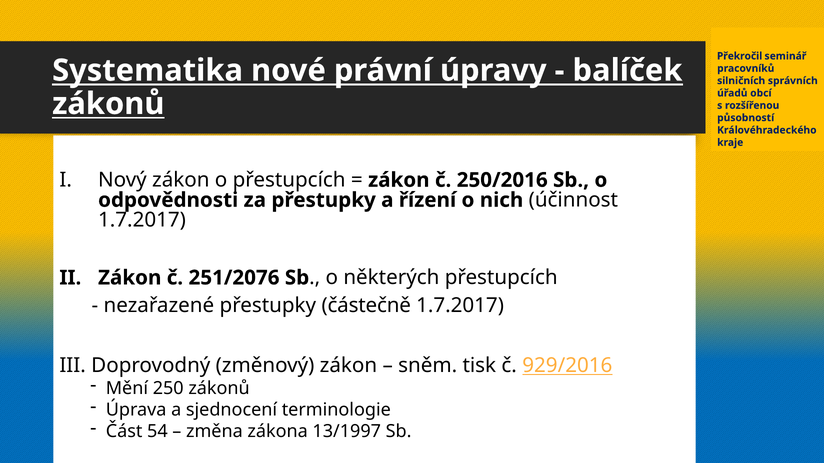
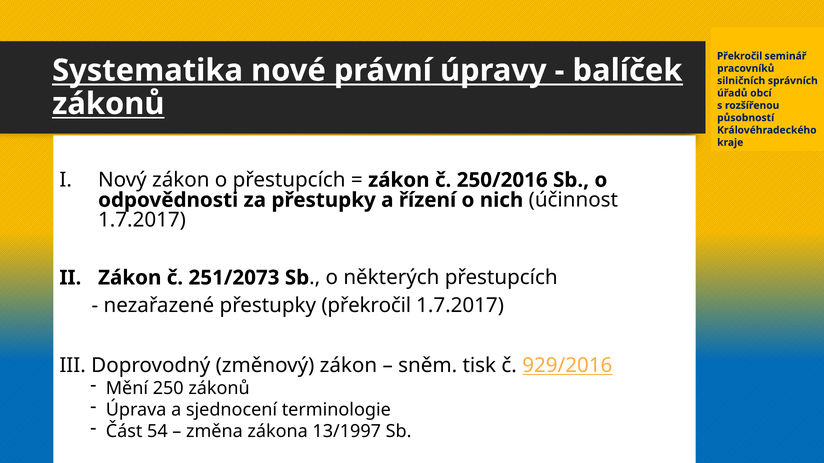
251/2076: 251/2076 -> 251/2073 (234, 278)
přestupky částečně: částečně -> překročil (366, 306)
